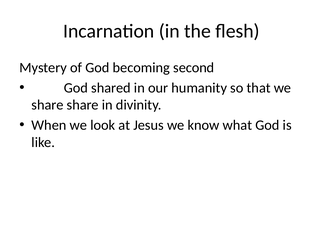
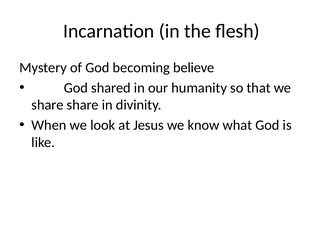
second: second -> believe (194, 68)
